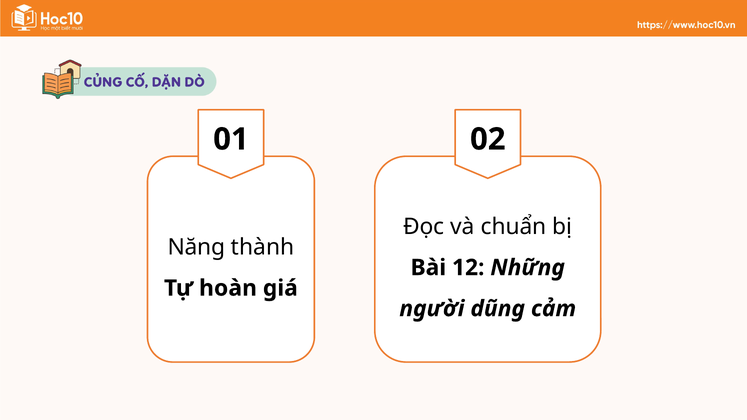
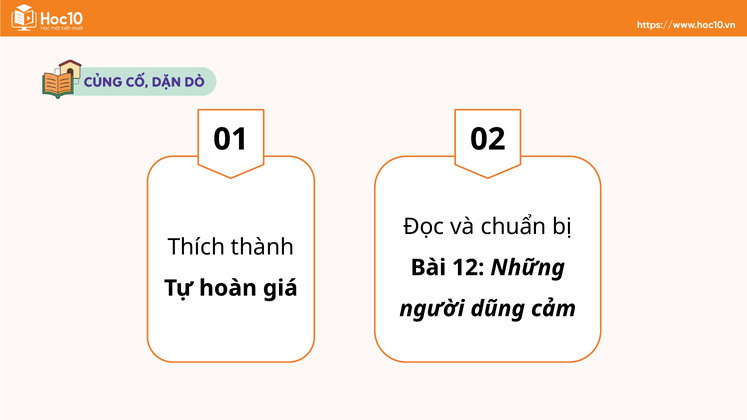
Năng: Năng -> Thích (196, 247)
